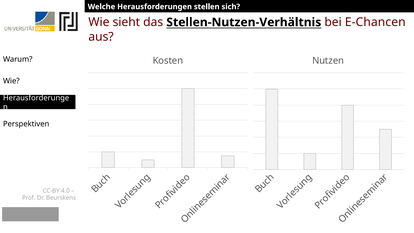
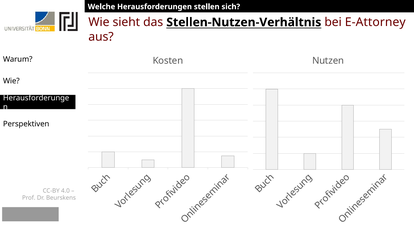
E-Chancen: E-Chancen -> E-Attorney (375, 22)
